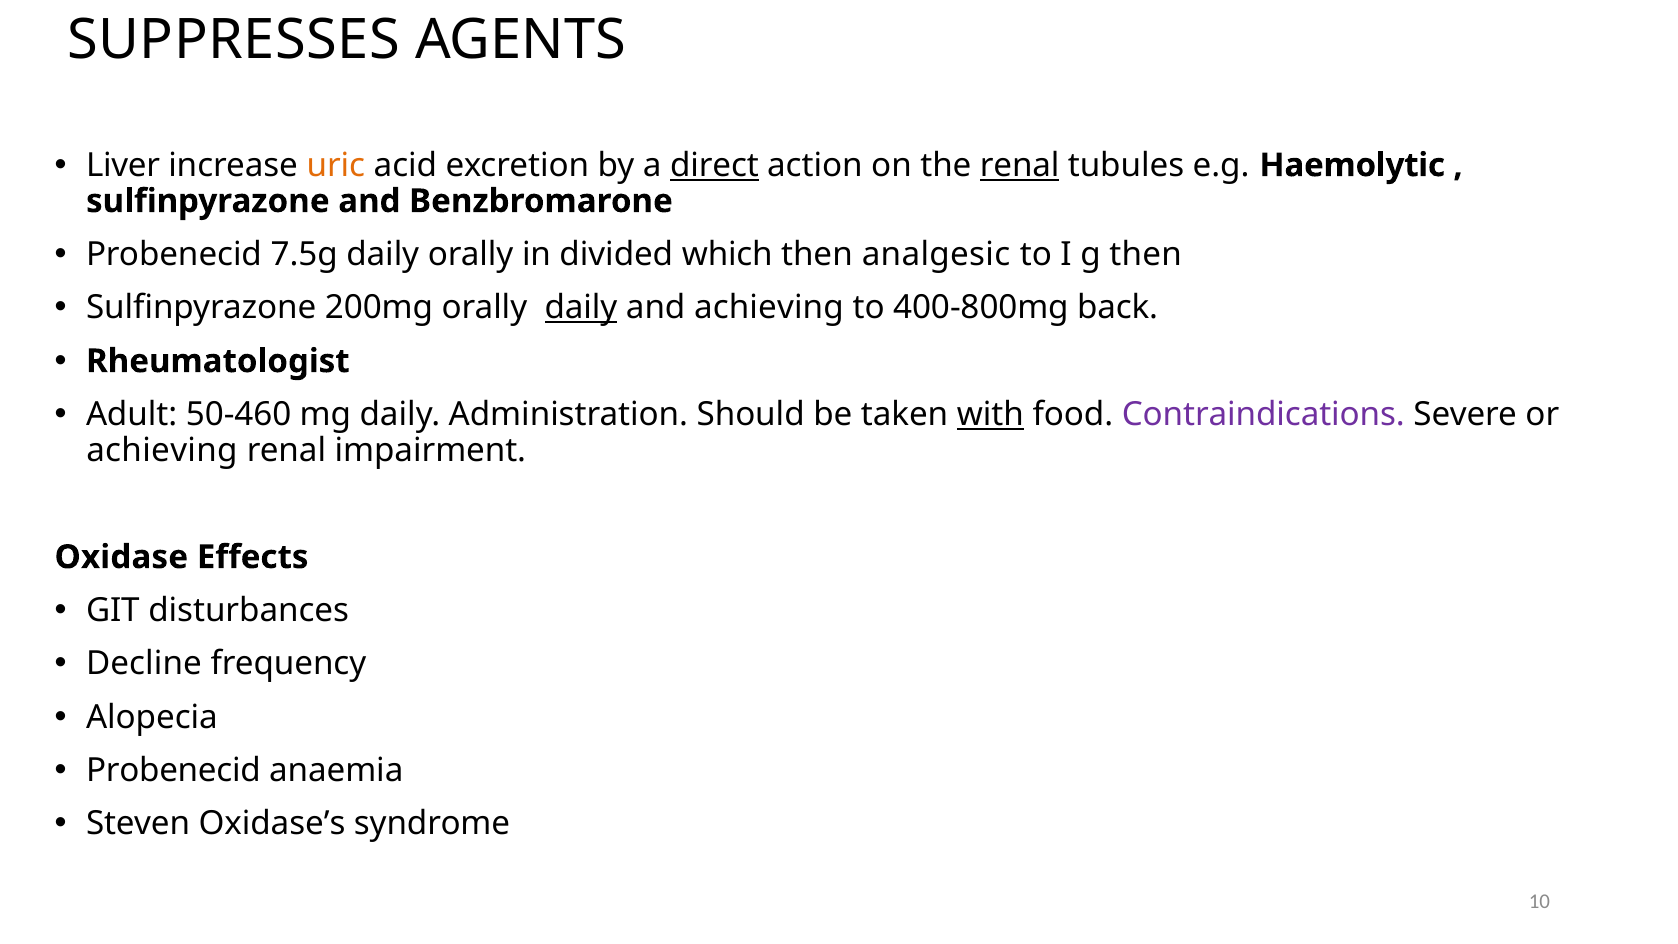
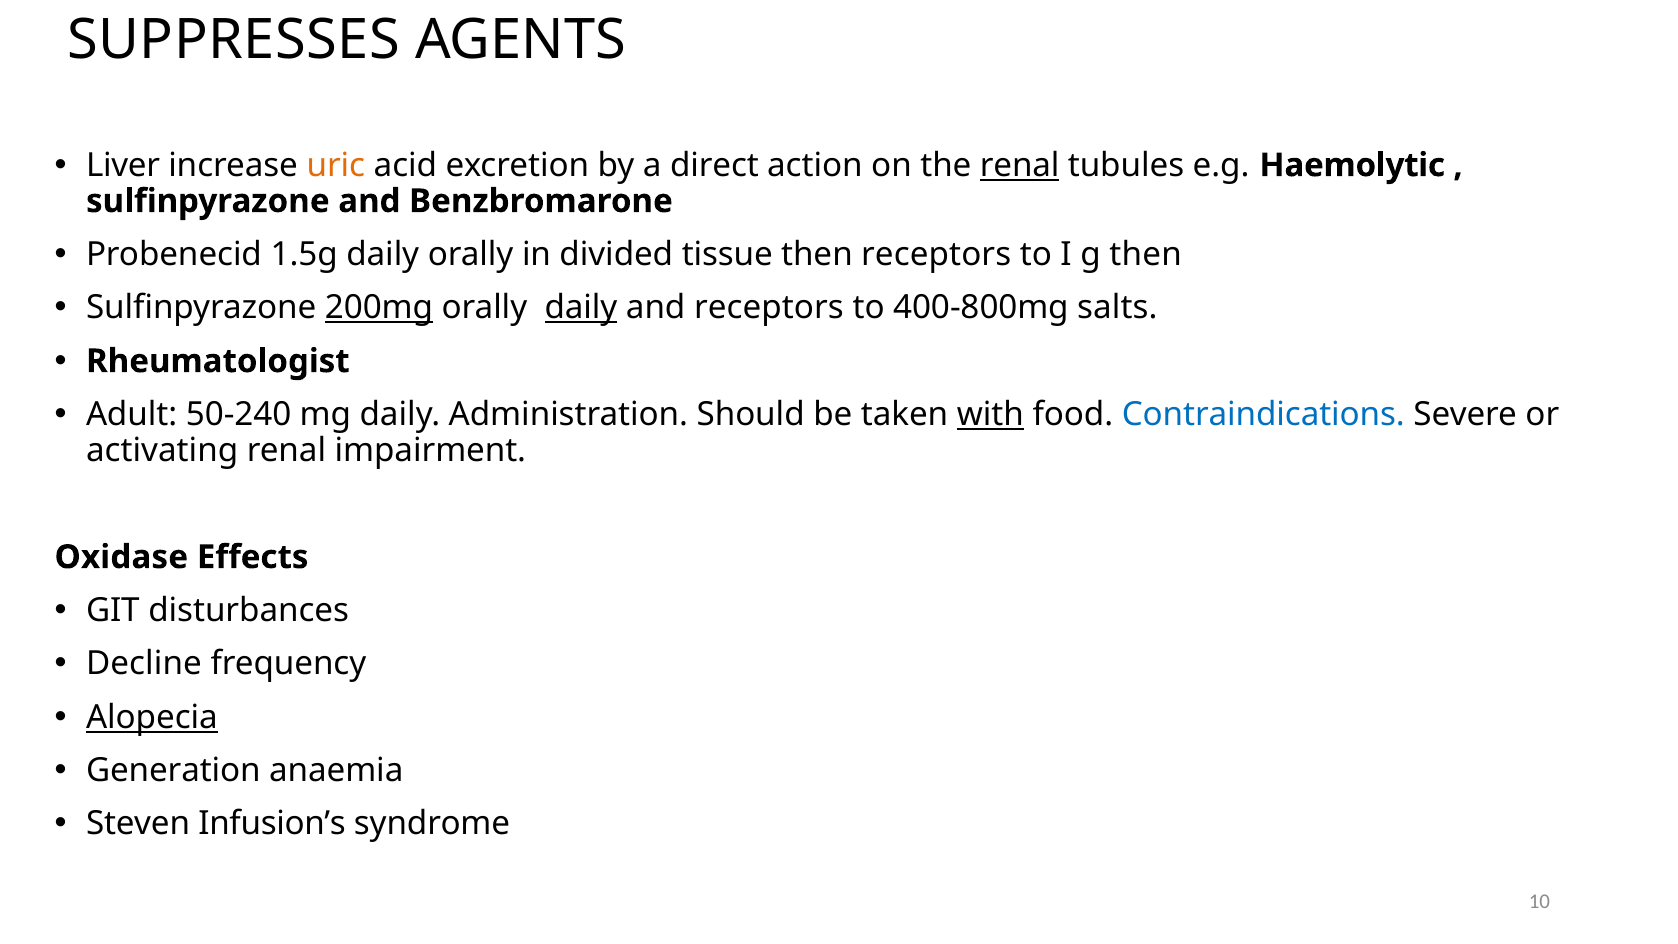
direct underline: present -> none (714, 165)
7.5g: 7.5g -> 1.5g (304, 254)
which: which -> tissue (727, 254)
then analgesic: analgesic -> receptors (936, 254)
200mg underline: none -> present (379, 308)
and achieving: achieving -> receptors (769, 308)
back: back -> salts (1117, 308)
50-460: 50-460 -> 50-240 (239, 415)
Contraindications colour: purple -> blue (1263, 415)
achieving: achieving -> activating (162, 450)
Alopecia underline: none -> present (152, 717)
Probenecid: Probenecid -> Generation (173, 771)
Oxidase’s: Oxidase’s -> Infusion’s (272, 824)
